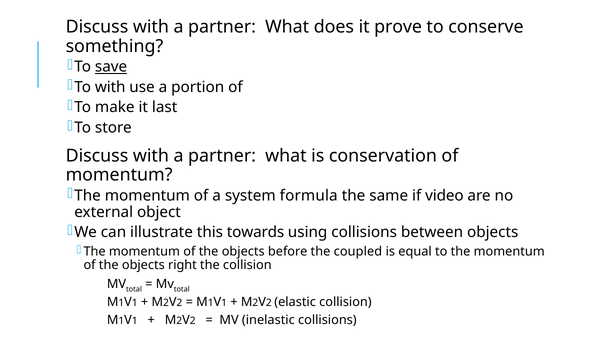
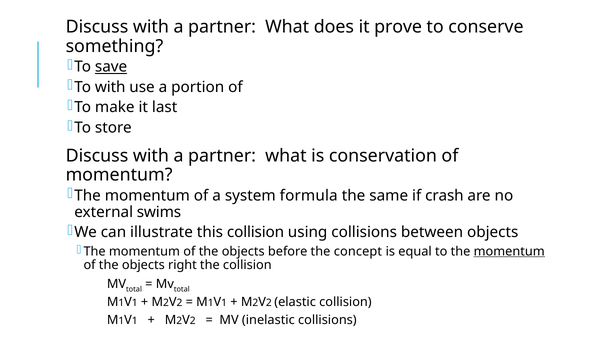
video: video -> crash (444, 195)
object: object -> swims (159, 212)
this towards: towards -> collision (256, 232)
coupled: coupled -> concept (358, 251)
momentum underline: none -> present (509, 251)
